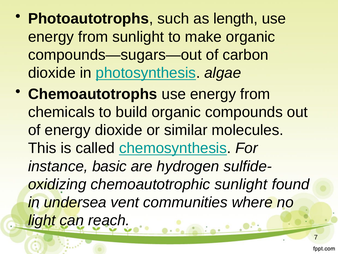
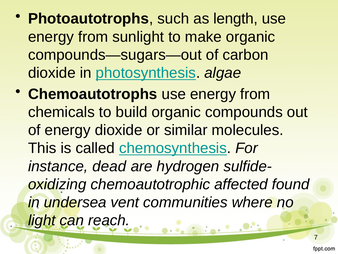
basic: basic -> dead (109, 166)
chemoautotrophic sunlight: sunlight -> affected (241, 184)
